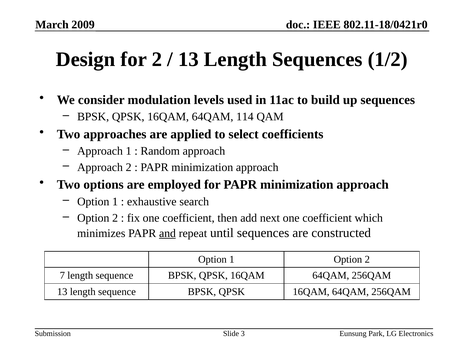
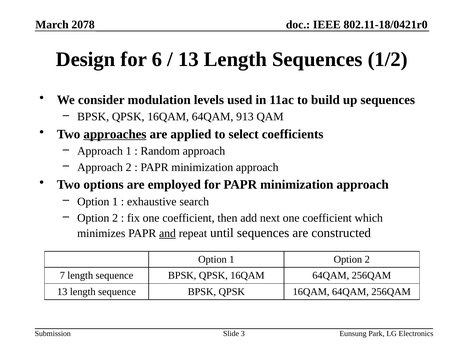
2009: 2009 -> 2078 (83, 25)
for 2: 2 -> 6 (157, 59)
114: 114 -> 913 (245, 117)
approaches underline: none -> present (115, 134)
